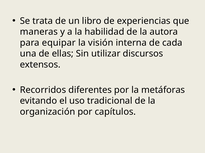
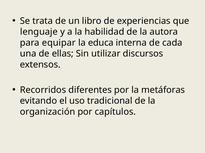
maneras: maneras -> lenguaje (39, 32)
visión: visión -> educa (101, 43)
